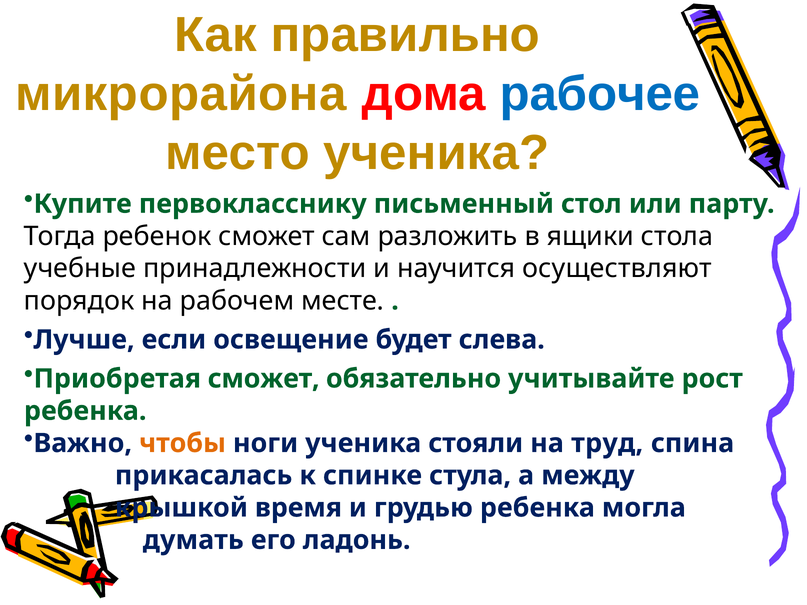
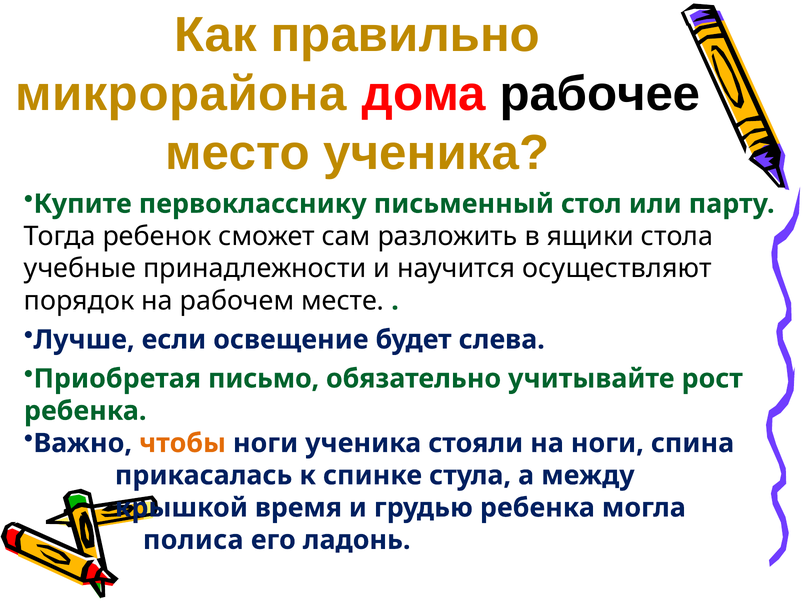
рабочее colour: blue -> black (600, 94)
Приобретая сможет: сможет -> письмо (264, 379)
на труд: труд -> ноги (607, 443)
думать: думать -> полиса (193, 540)
